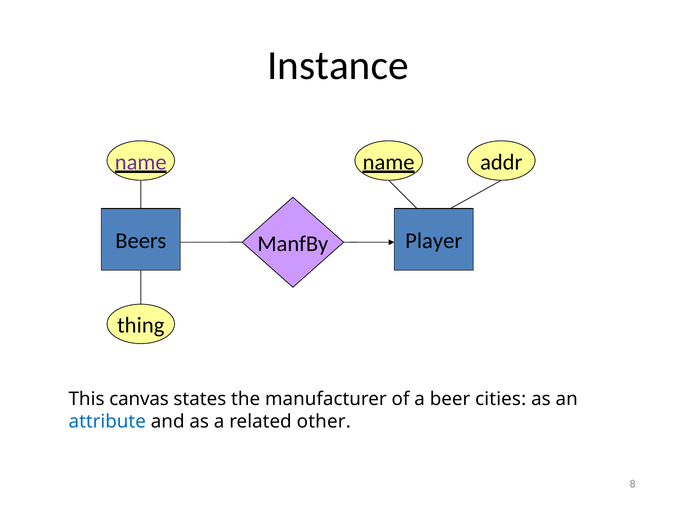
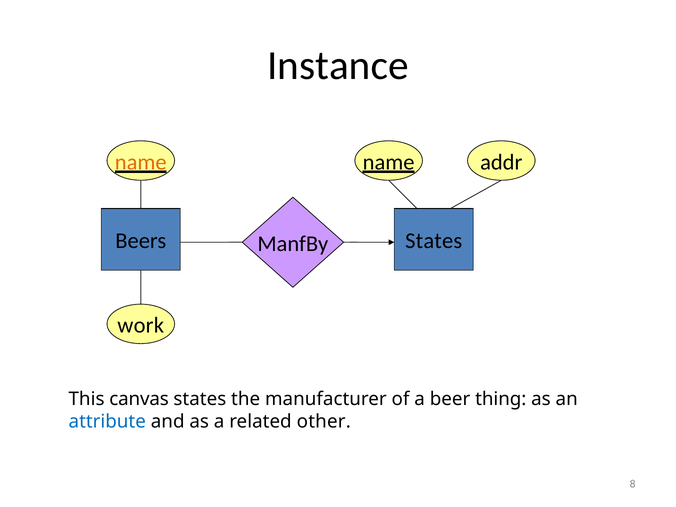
name colour: purple -> orange (141, 162)
Beers Player: Player -> States (434, 241)
thing: thing -> work (141, 325)
cities: cities -> thing (501, 399)
